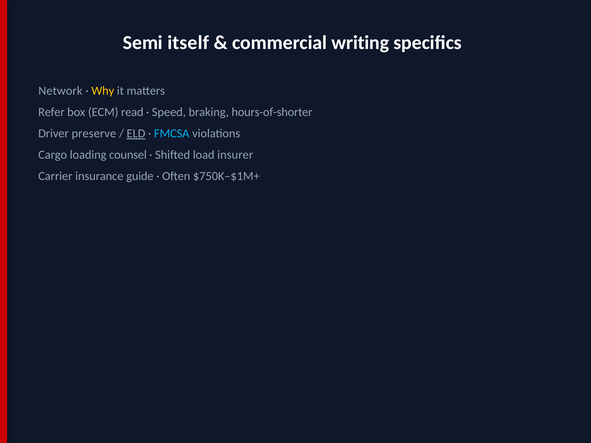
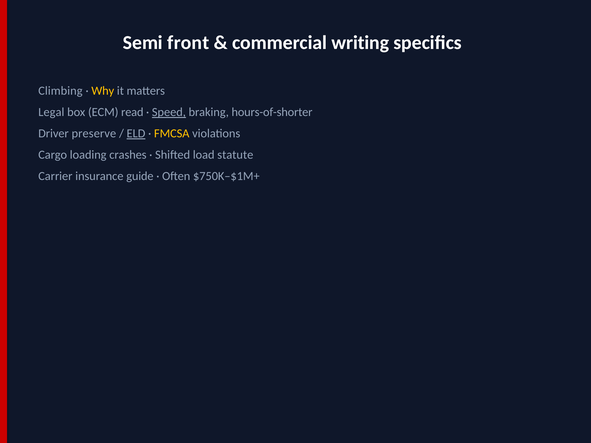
itself: itself -> front (188, 43)
Network: Network -> Climbing (60, 91)
Refer: Refer -> Legal (51, 112)
Speed underline: none -> present (169, 112)
FMCSA colour: light blue -> yellow (172, 134)
counsel: counsel -> crashes (128, 155)
insurer: insurer -> statute (235, 155)
